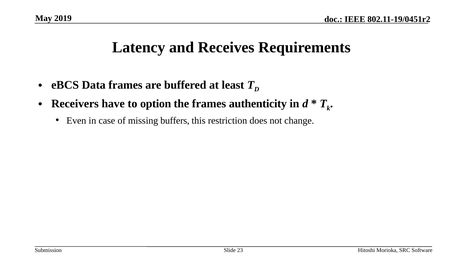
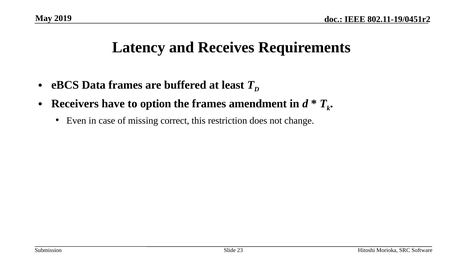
authenticity: authenticity -> amendment (258, 103)
buffers: buffers -> correct (175, 120)
